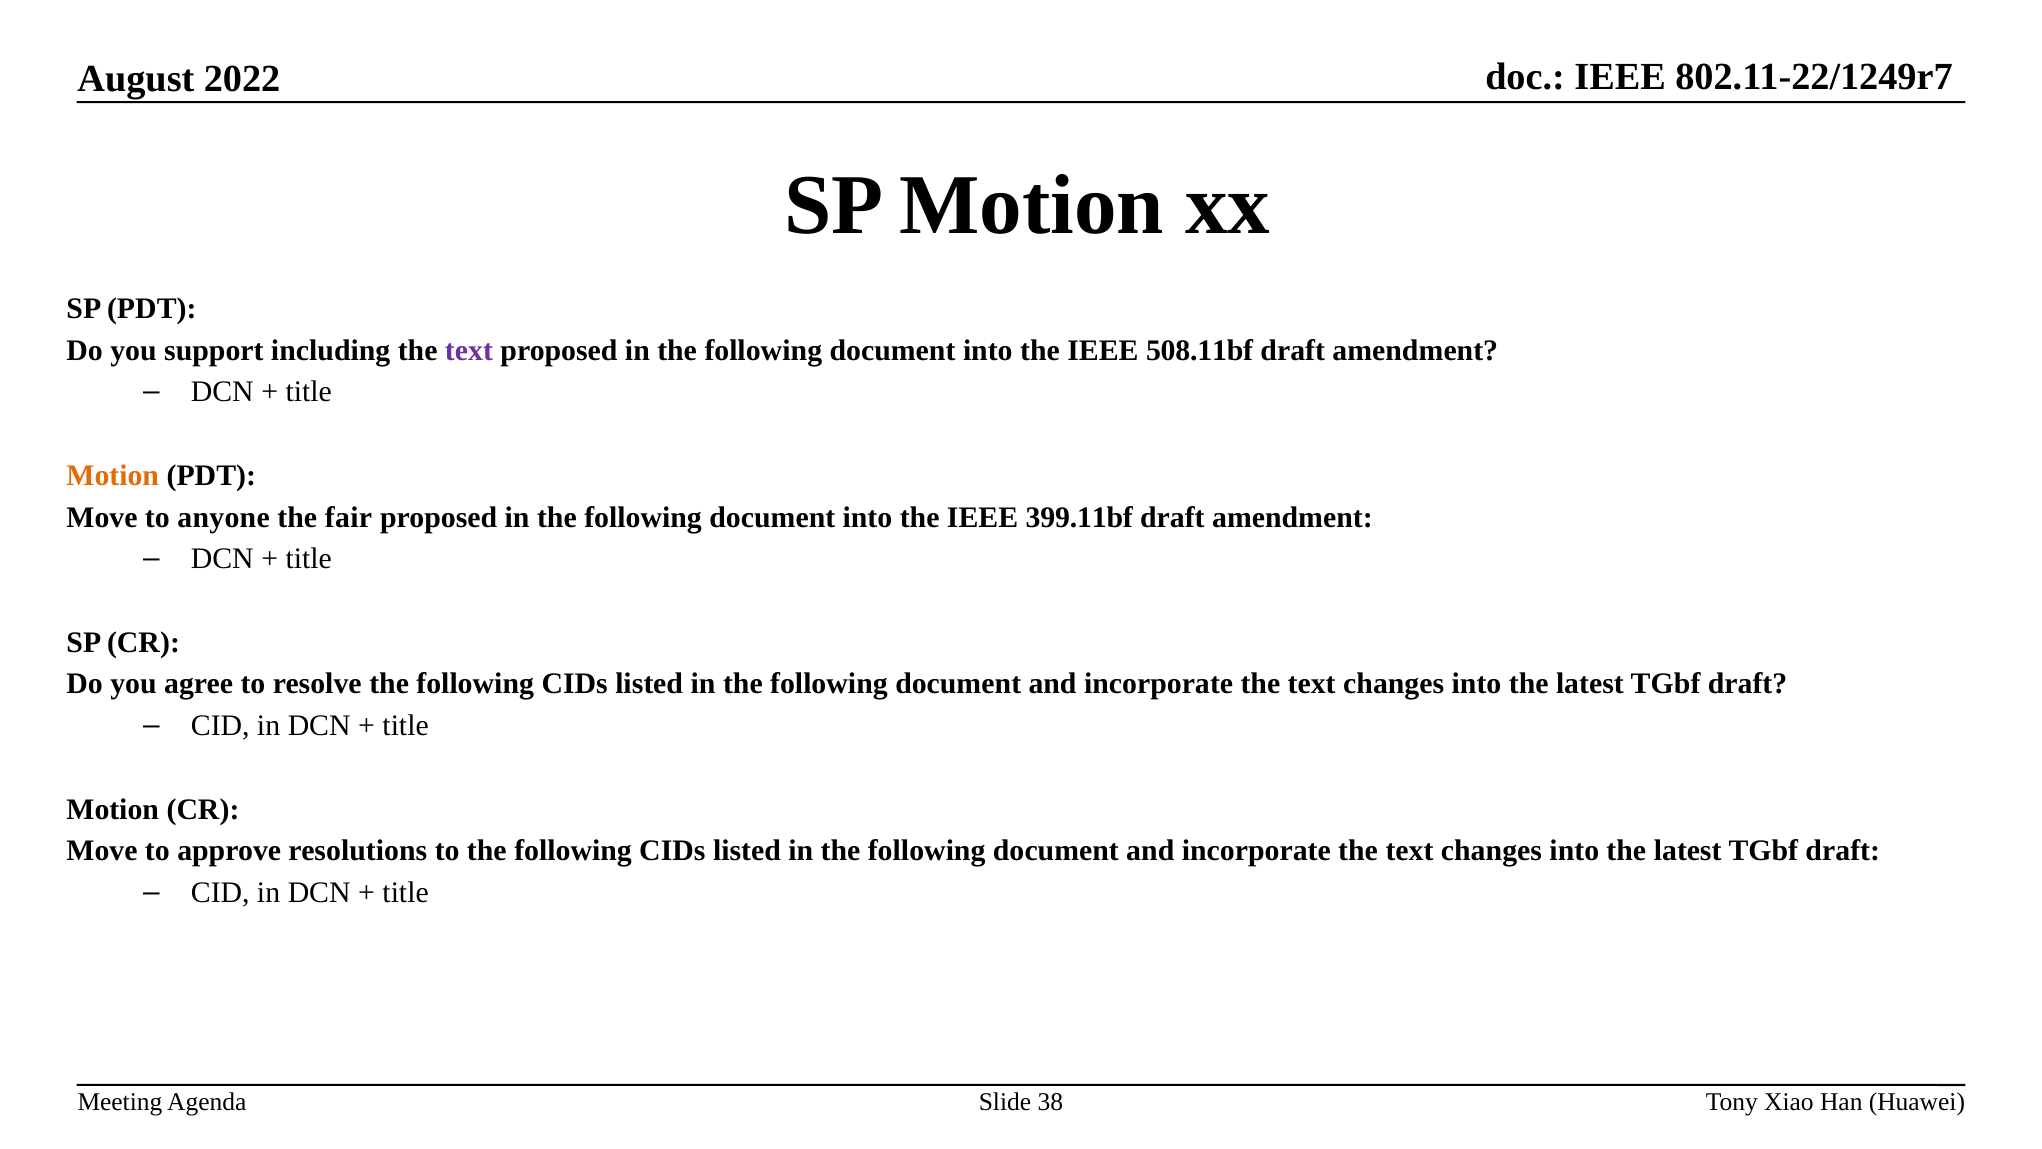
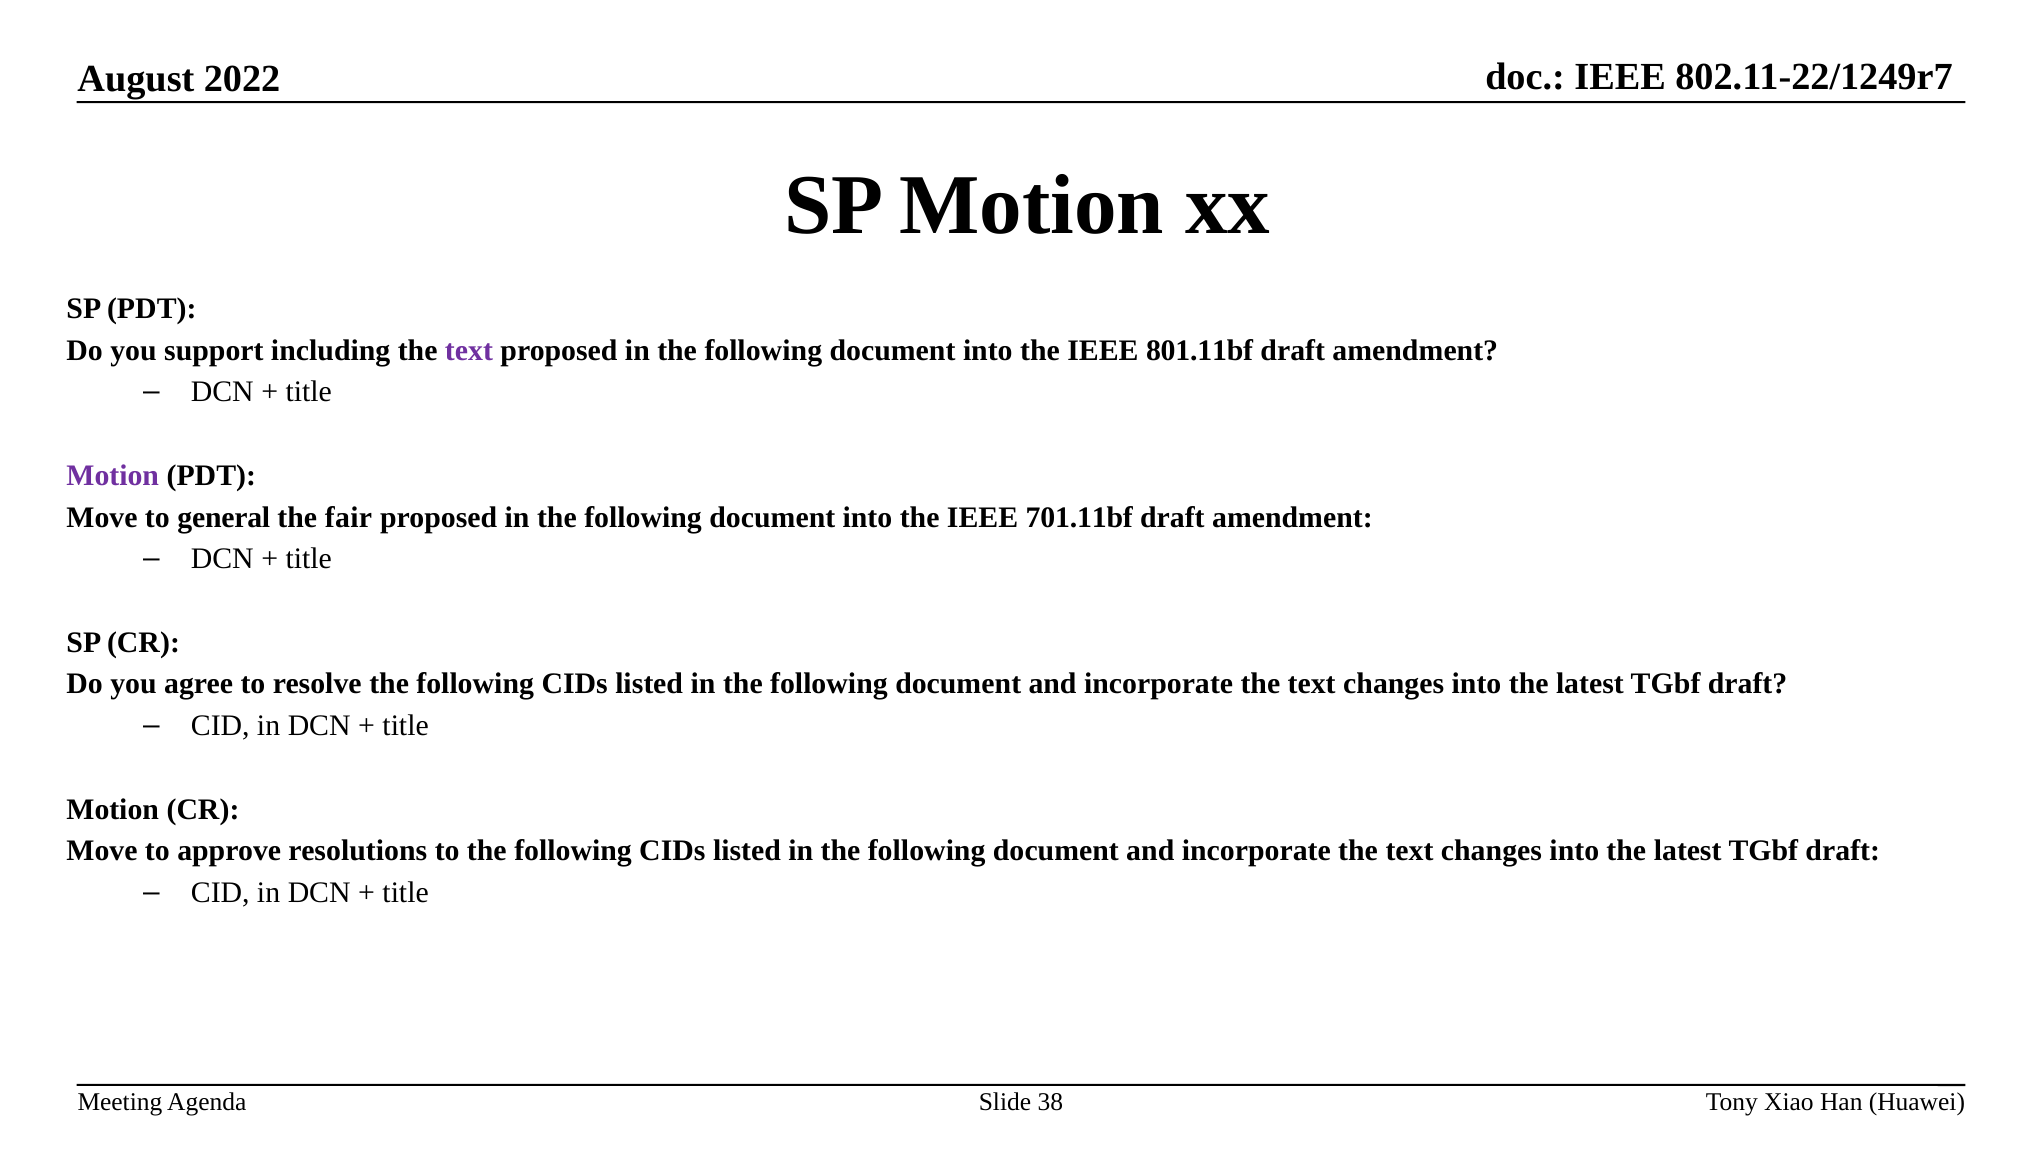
508.11bf: 508.11bf -> 801.11bf (1200, 350)
Motion colour: orange -> purple (113, 475)
anyone: anyone -> general (224, 517)
399.11bf: 399.11bf -> 701.11bf (1079, 517)
